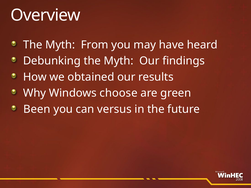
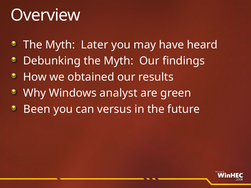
From: From -> Later (95, 45)
choose: choose -> analyst (119, 93)
